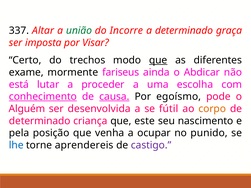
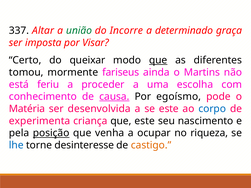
trechos: trechos -> queixar (87, 60)
exame: exame -> tomou (26, 72)
Abdicar: Abdicar -> Martins (202, 72)
lutar: lutar -> feriu (48, 85)
conhecimento underline: present -> none (43, 97)
Alguém: Alguém -> Matéria (27, 109)
se fútil: fútil -> este (169, 109)
corpo colour: orange -> blue (212, 109)
determinado: determinado -> experimenta (40, 121)
posição underline: none -> present (51, 133)
punido: punido -> riqueza (209, 133)
aprendereis: aprendereis -> desinteresse (84, 145)
castigo colour: purple -> orange (151, 145)
